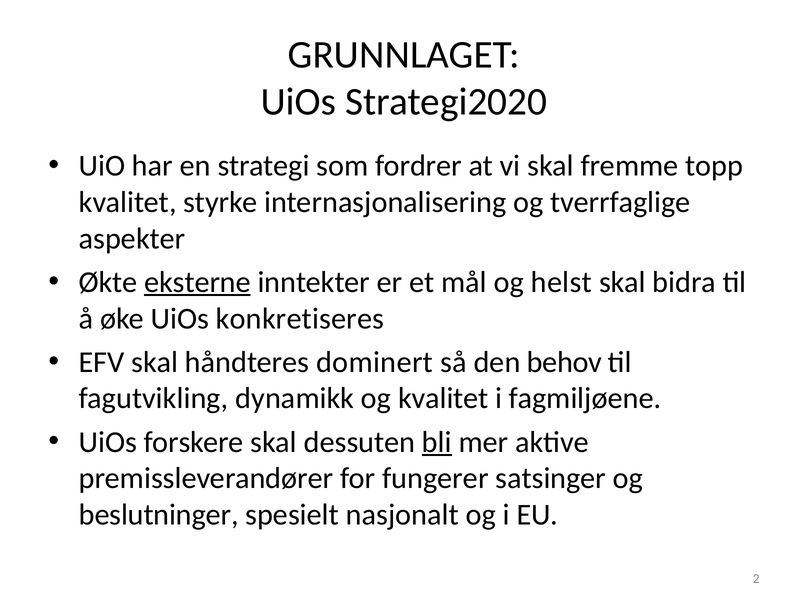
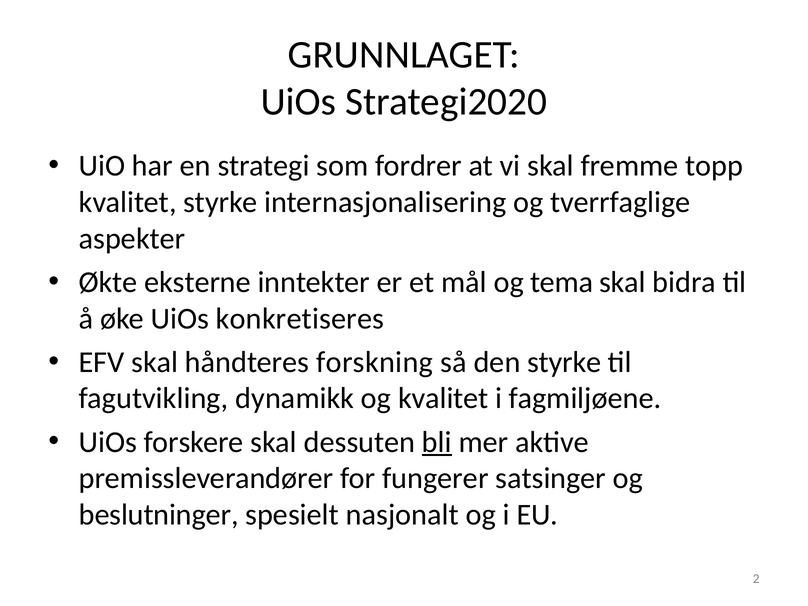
eksterne underline: present -> none (198, 282)
helst: helst -> tema (562, 282)
dominert: dominert -> forskning (375, 362)
den behov: behov -> styrke (564, 362)
